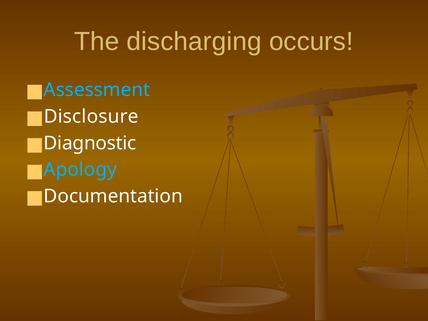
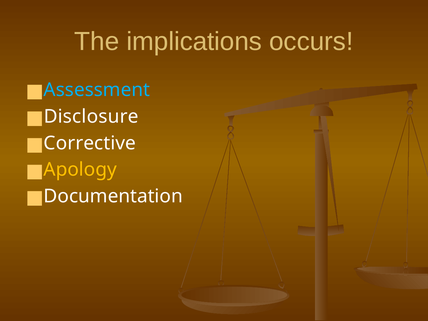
discharging: discharging -> implications (194, 42)
Diagnostic: Diagnostic -> Corrective (90, 143)
Apology colour: light blue -> yellow (80, 170)
